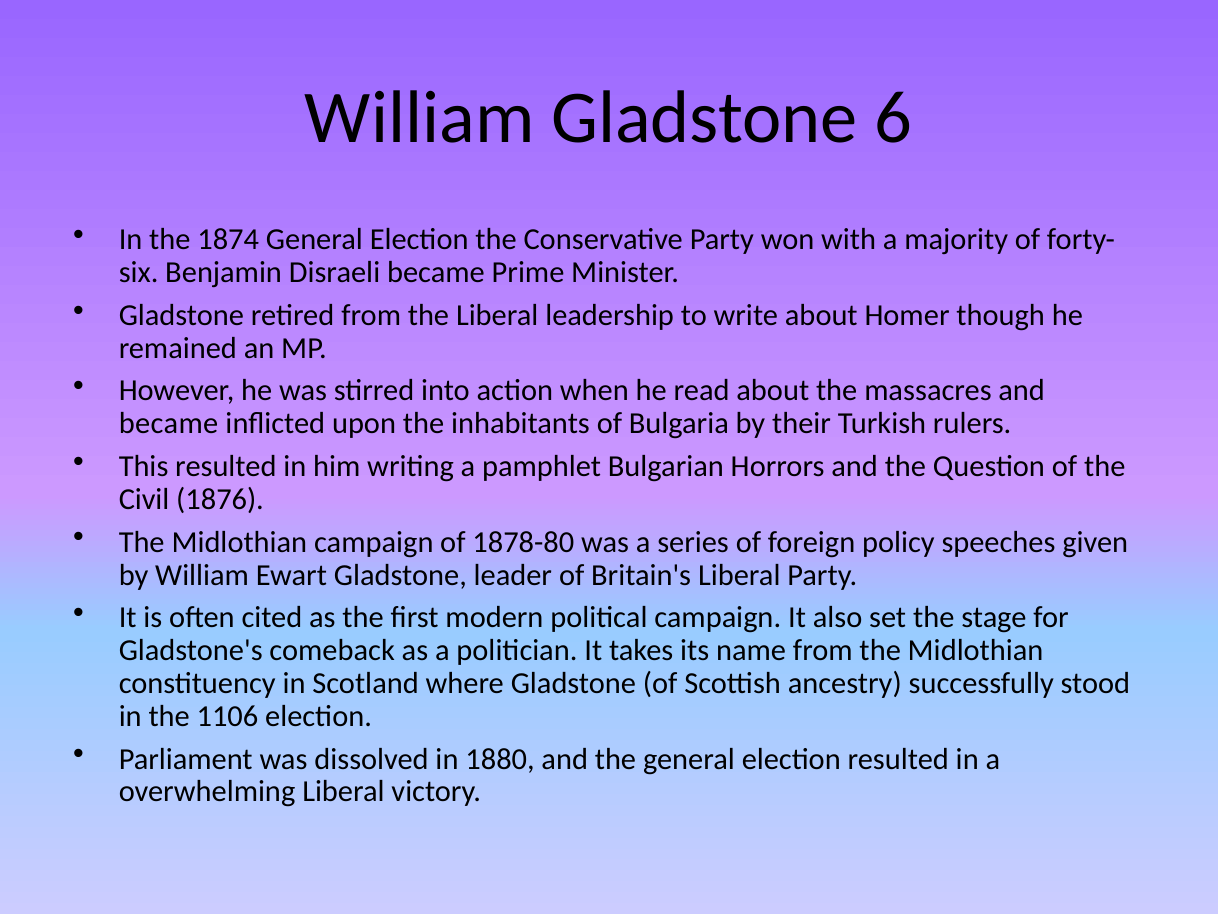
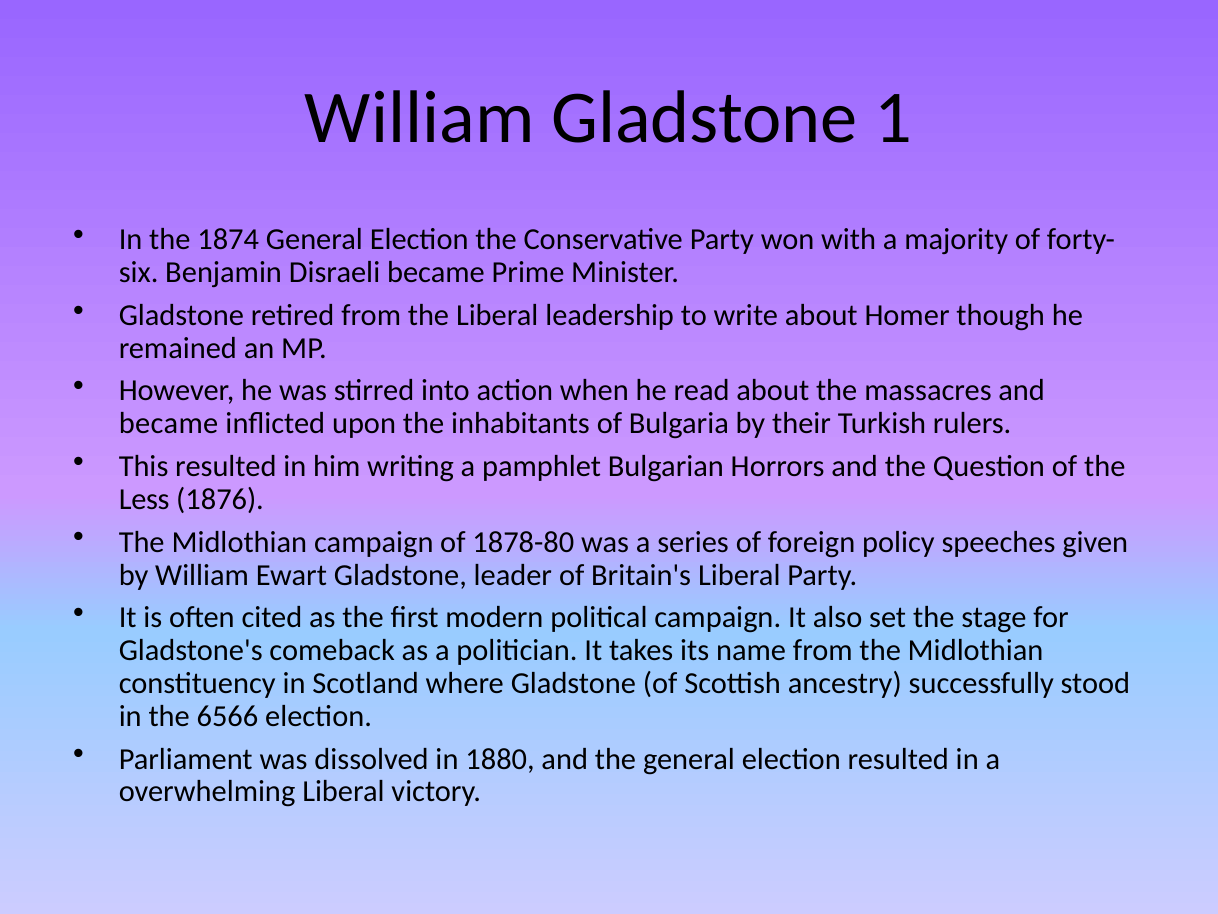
6: 6 -> 1 (893, 118)
Civil: Civil -> Less (144, 499)
1106: 1106 -> 6566 (227, 716)
